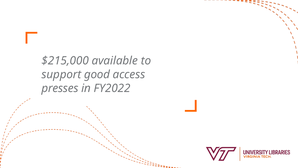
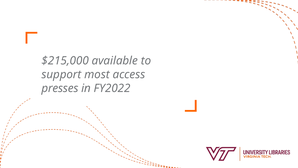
good: good -> most (97, 74)
